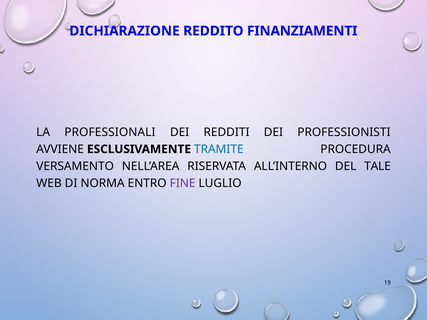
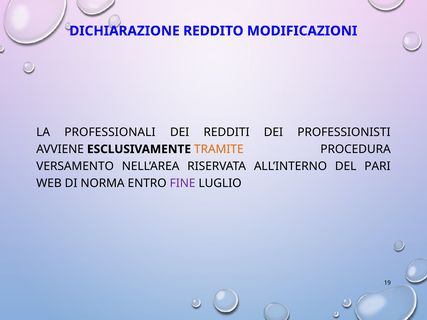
FINANZIAMENTI: FINANZIAMENTI -> MODIFICAZIONI (302, 31)
TRAMITE colour: blue -> orange (219, 149)
TALE: TALE -> PARI (377, 166)
